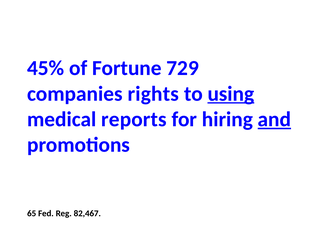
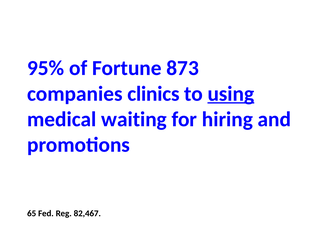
45%: 45% -> 95% (46, 68)
729: 729 -> 873 (183, 68)
rights: rights -> clinics (153, 94)
reports: reports -> waiting (134, 119)
and underline: present -> none (274, 119)
